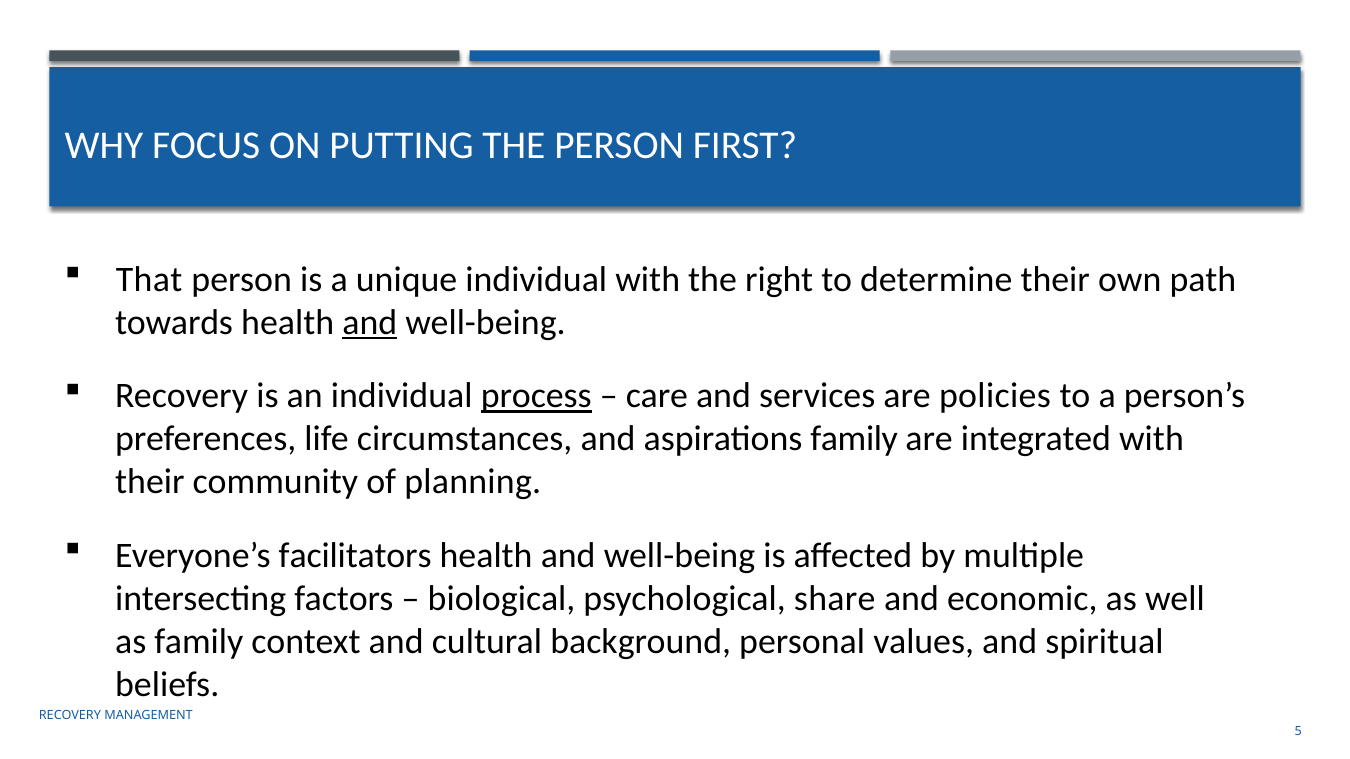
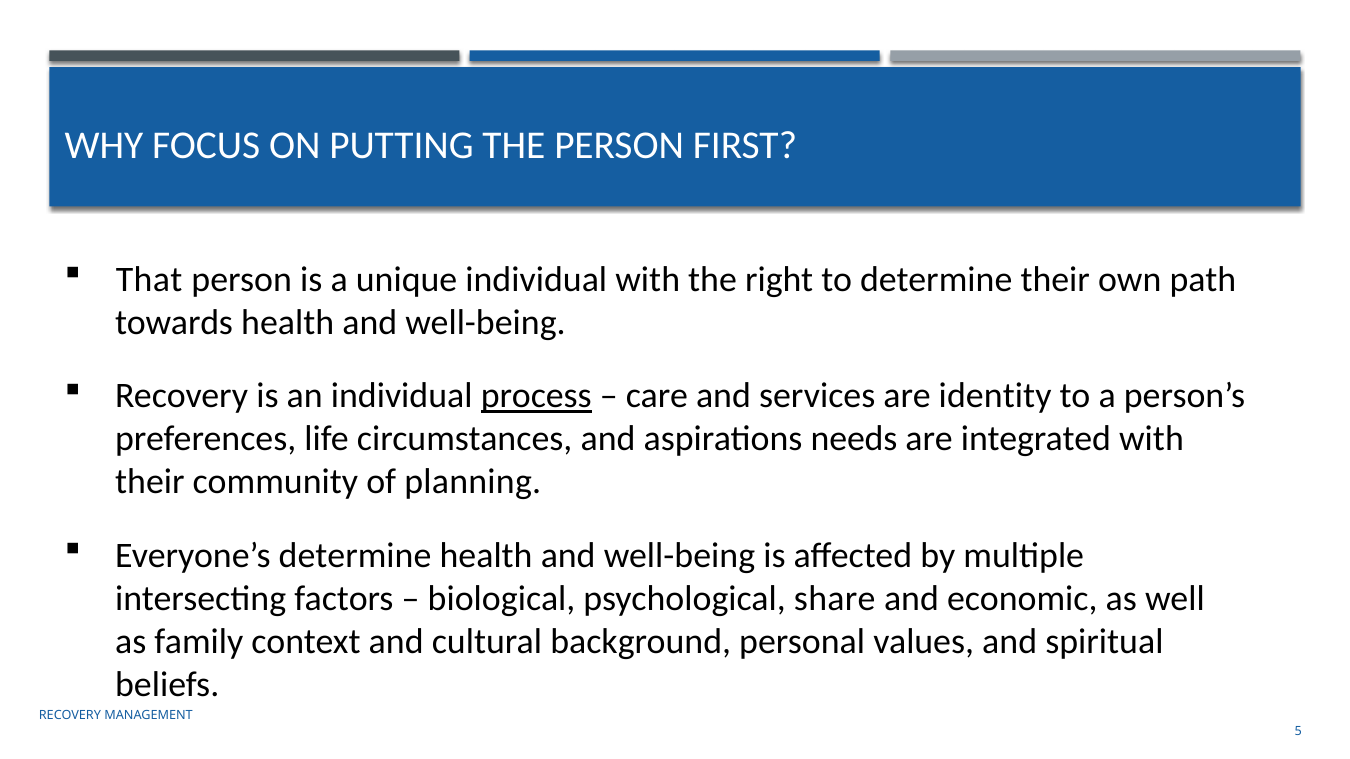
and underline: present -> none (370, 323)
policies: policies -> identity (995, 396)
aspirations family: family -> needs (854, 439)
Everyone’s facilitators: facilitators -> determine (355, 556)
